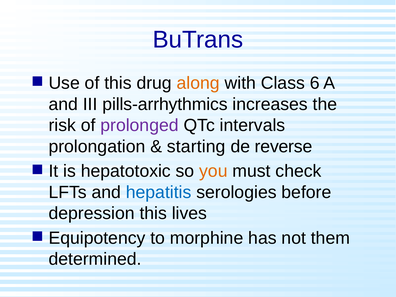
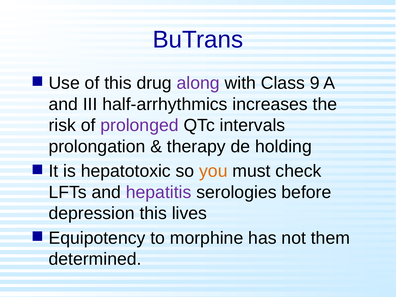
along colour: orange -> purple (198, 83)
6: 6 -> 9 (315, 83)
pills-arrhythmics: pills-arrhythmics -> half-arrhythmics (165, 104)
starting: starting -> therapy (196, 146)
reverse: reverse -> holding (283, 146)
hepatitis colour: blue -> purple (159, 192)
